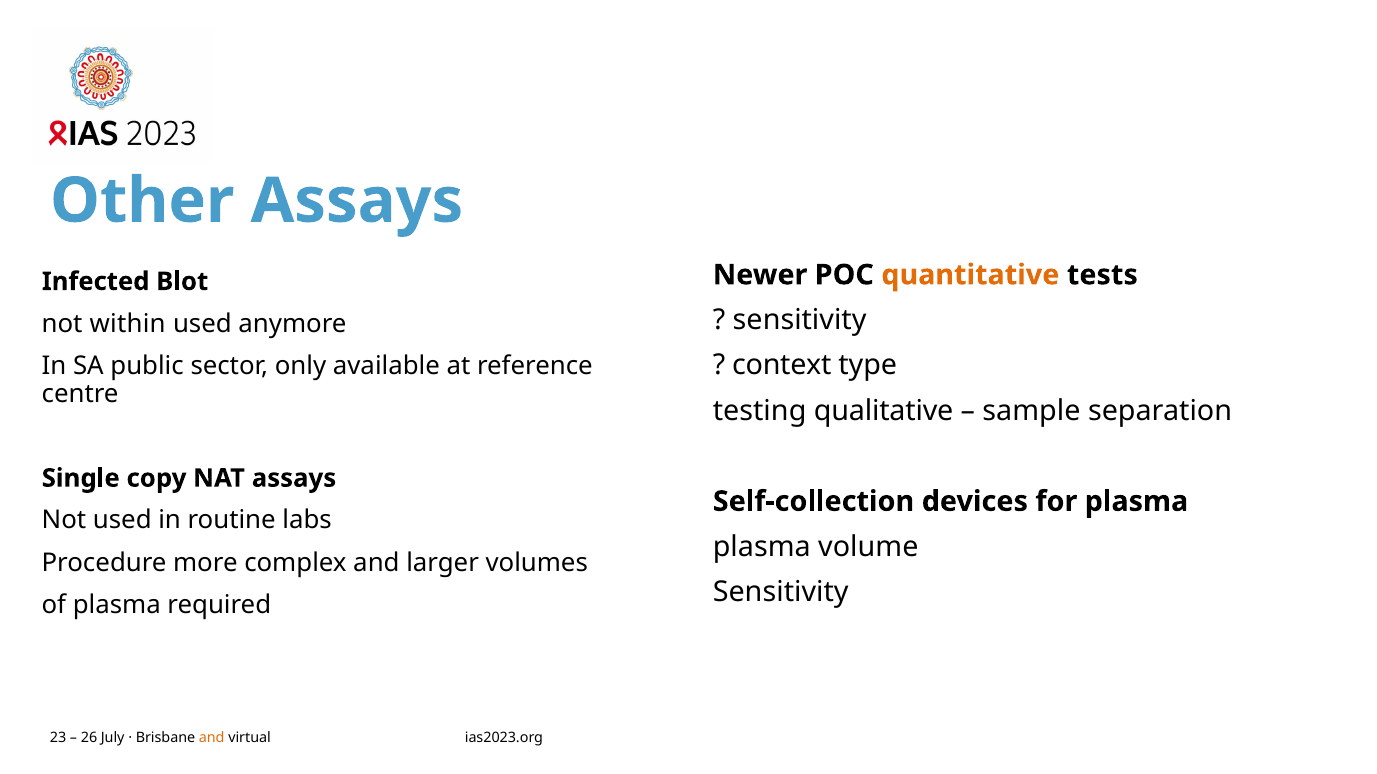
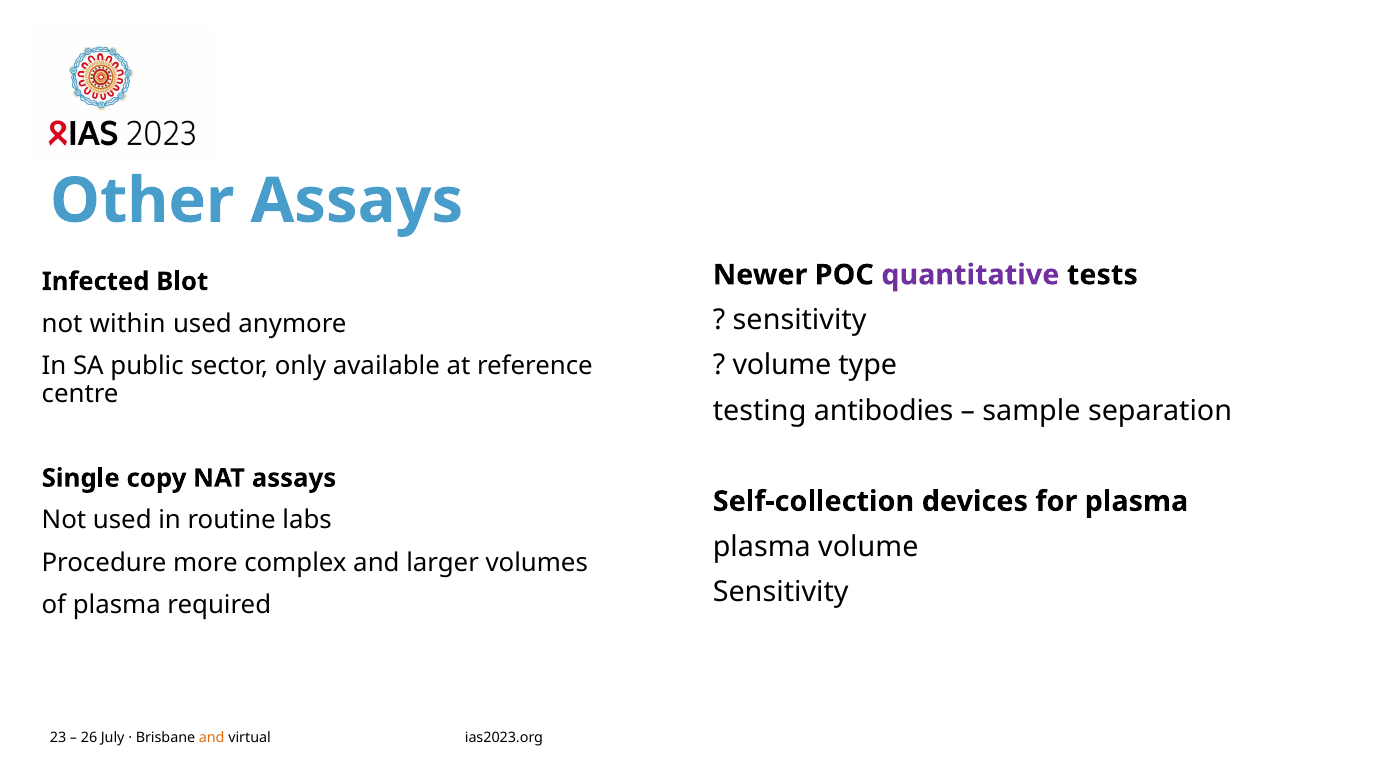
quantitative colour: orange -> purple (970, 275)
context: context -> volume (782, 366)
qualitative: qualitative -> antibodies (884, 411)
